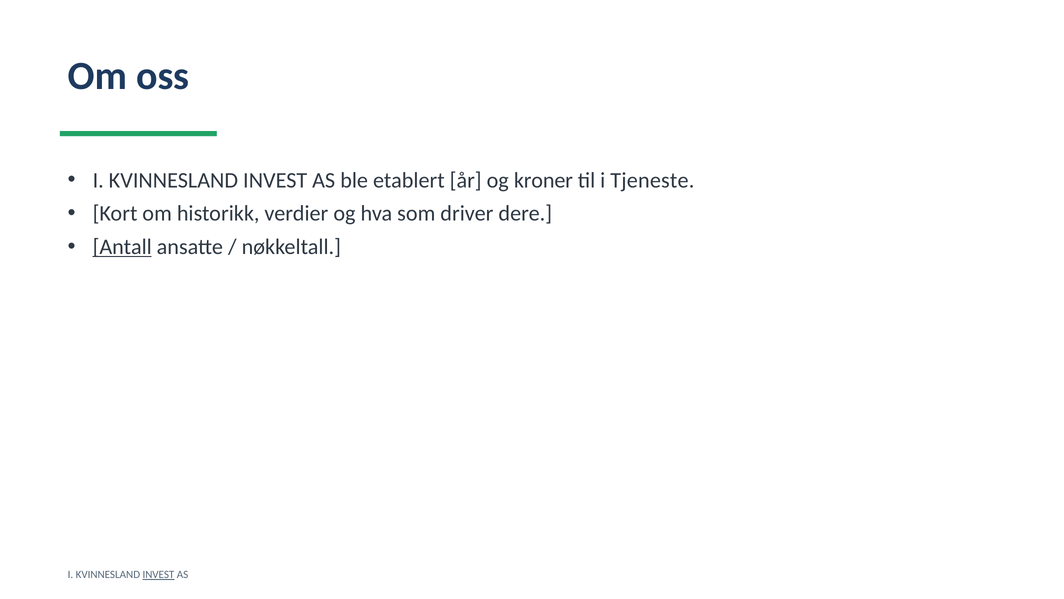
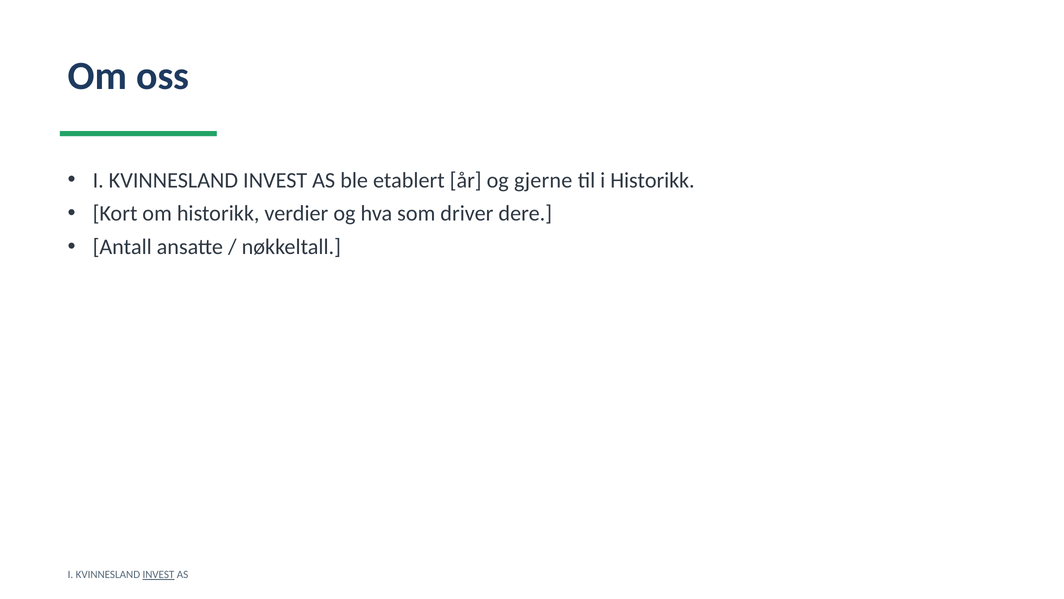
kroner: kroner -> gjerne (543, 180)
i Tjeneste: Tjeneste -> Historikk (653, 180)
Antall underline: present -> none (122, 247)
